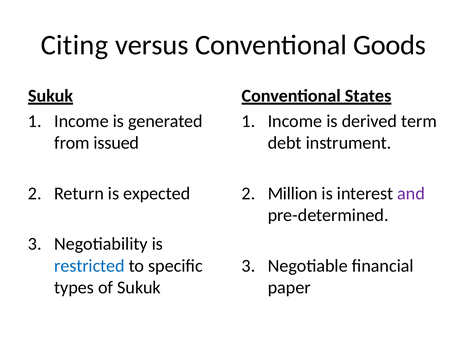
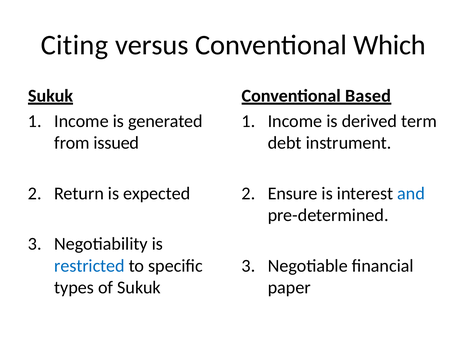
Goods: Goods -> Which (389, 45)
States: States -> Based (368, 96)
Million: Million -> Ensure (293, 194)
and colour: purple -> blue (411, 194)
